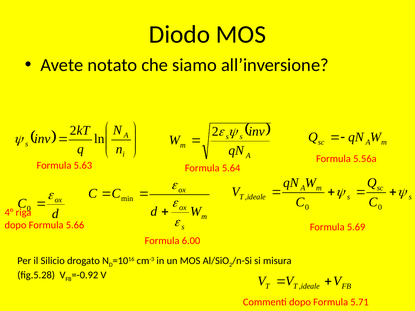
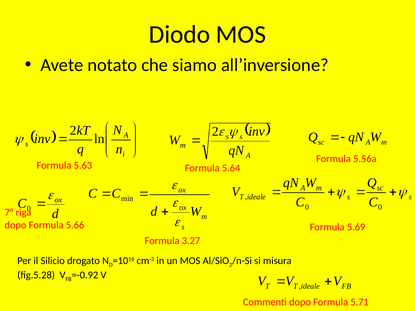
4°: 4° -> 7° (9, 213)
6.00: 6.00 -> 3.27 (191, 241)
